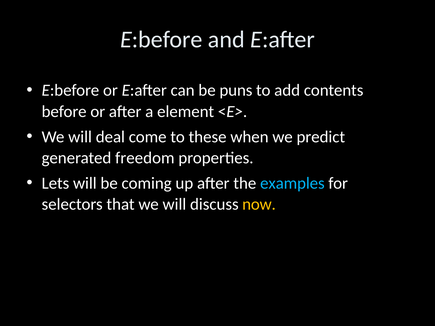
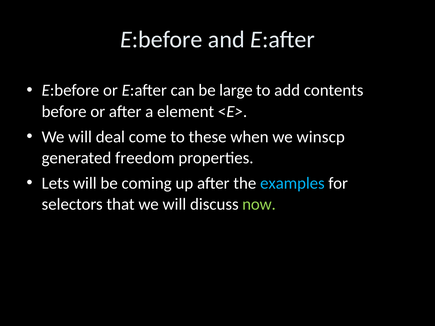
puns: puns -> large (236, 90)
predict: predict -> winscp (321, 137)
now colour: yellow -> light green (259, 205)
